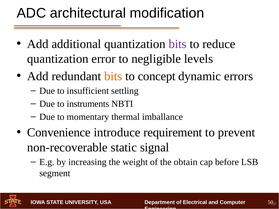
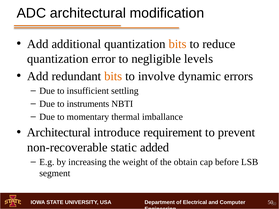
bits colour: purple -> orange (178, 44)
concept: concept -> involve (157, 76)
Convenience: Convenience -> Architectural (59, 133)
signal: signal -> added (155, 148)
